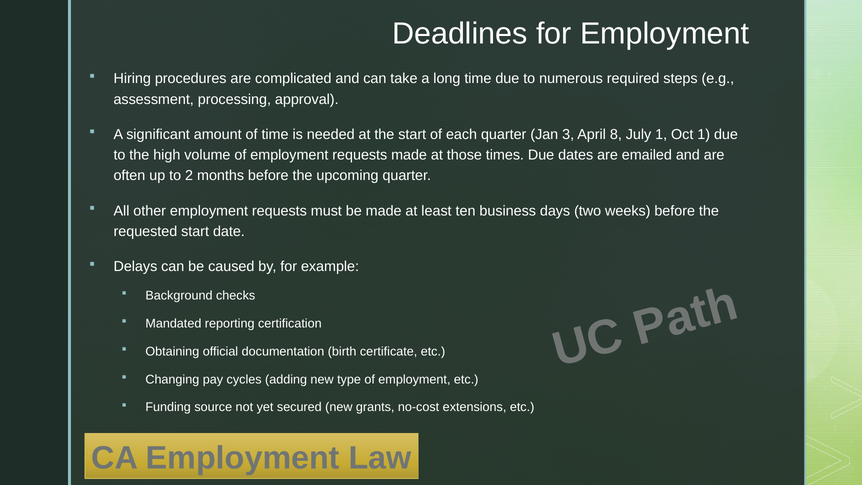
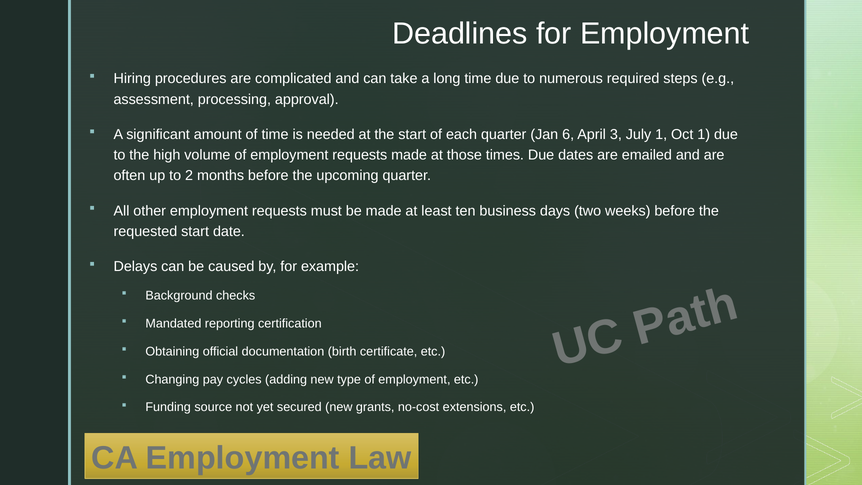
3: 3 -> 6 (568, 134)
8: 8 -> 3 (616, 134)
